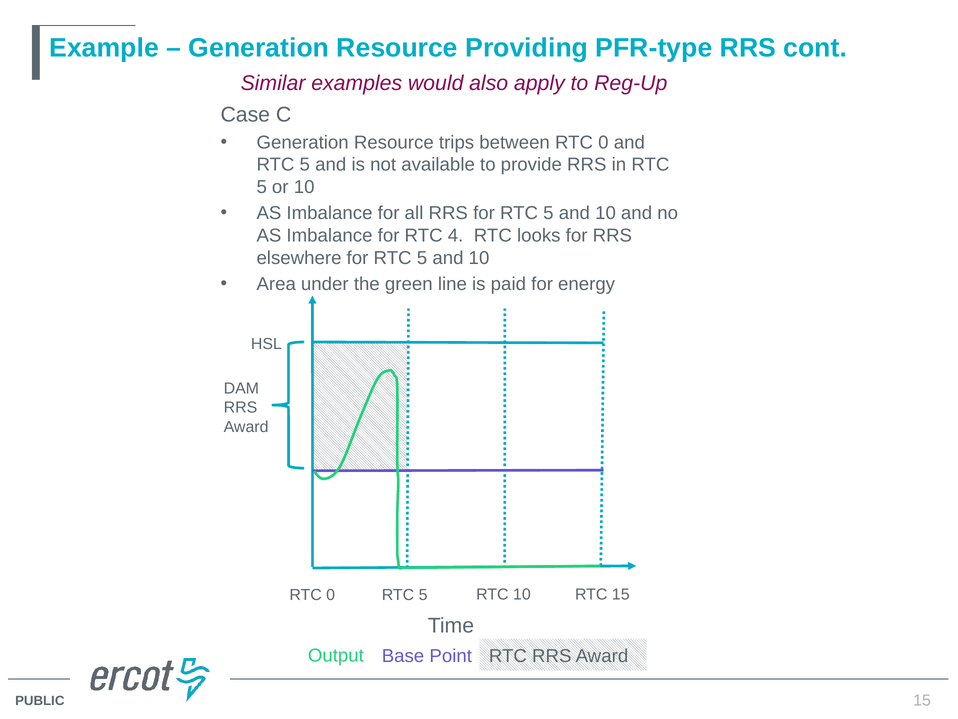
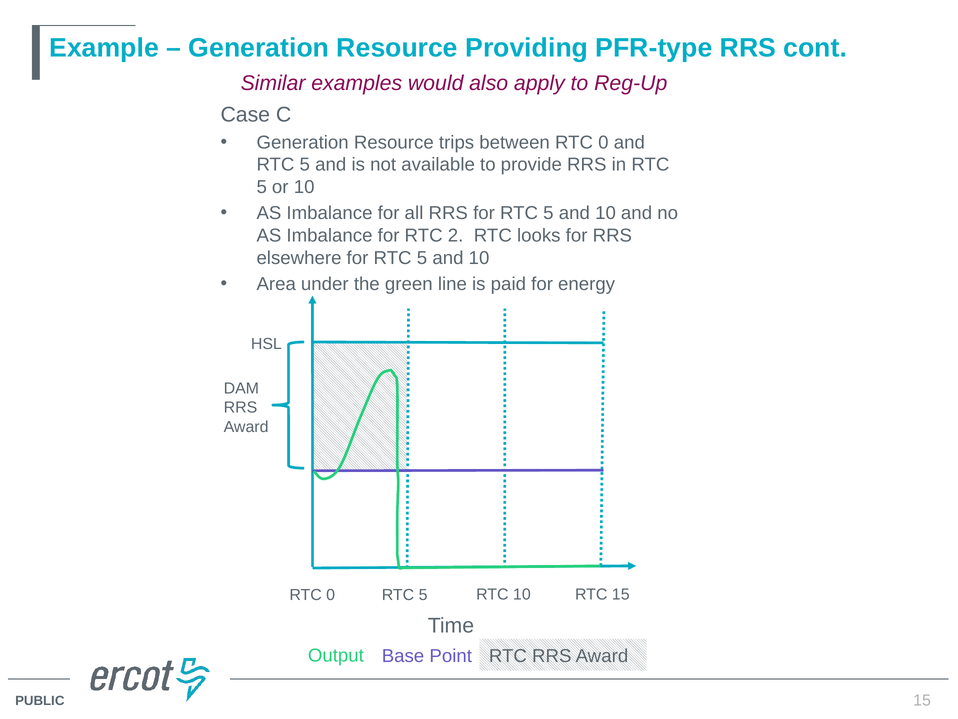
4: 4 -> 2 (456, 235)
